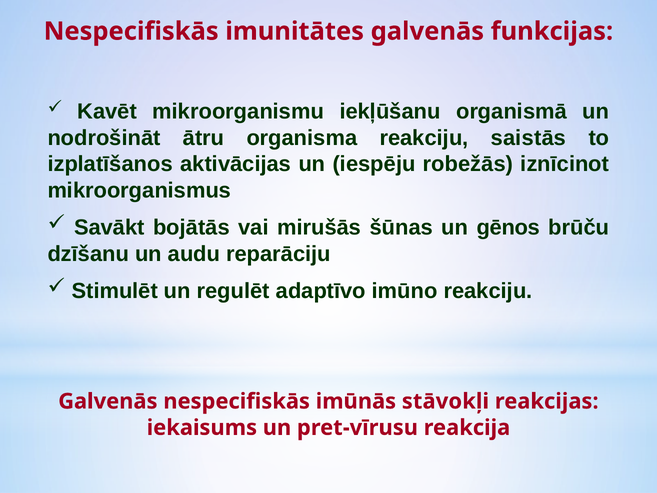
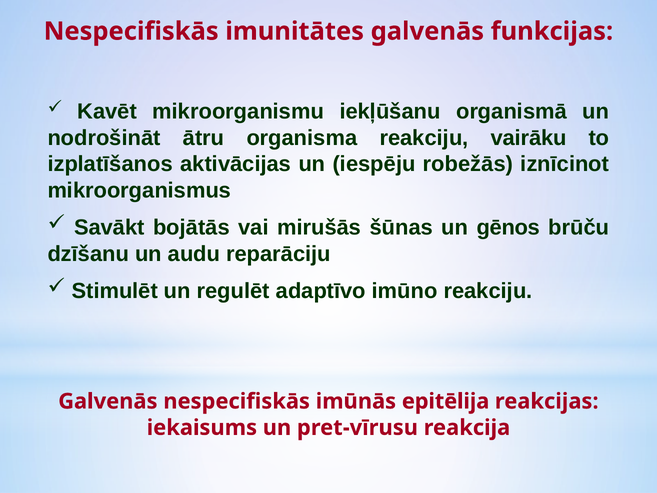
saistās: saistās -> vairāku (529, 138)
stāvokļi: stāvokļi -> epitēlija (446, 401)
